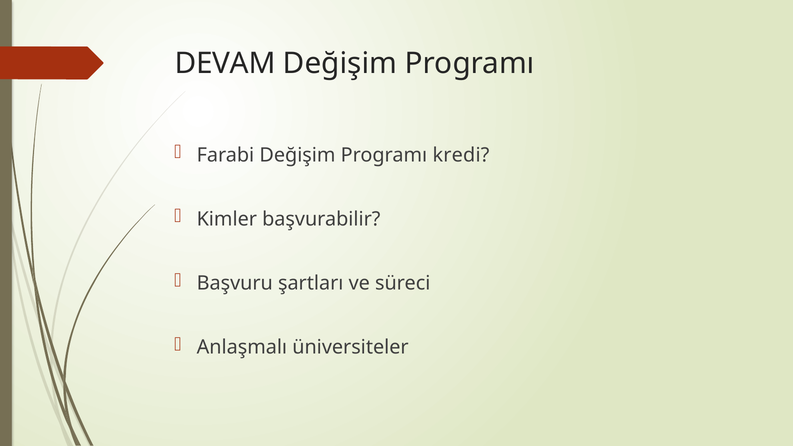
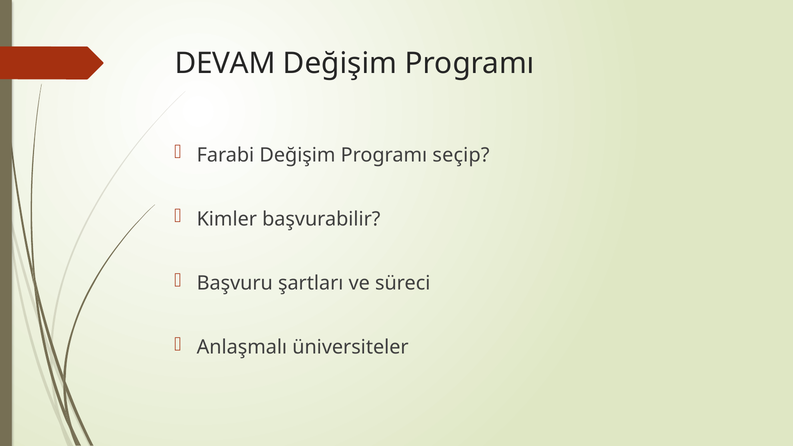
kredi: kredi -> seçip (461, 155)
